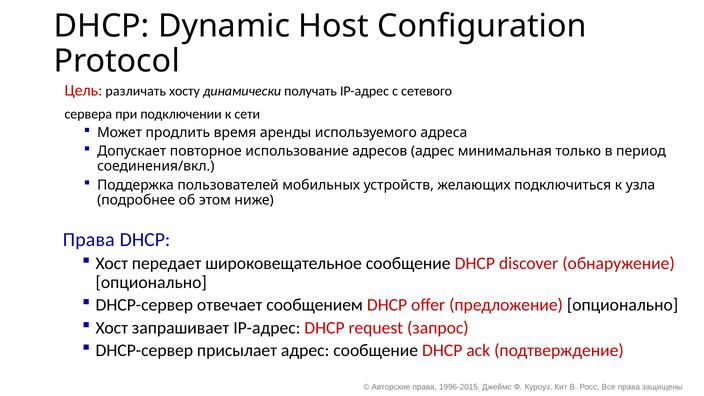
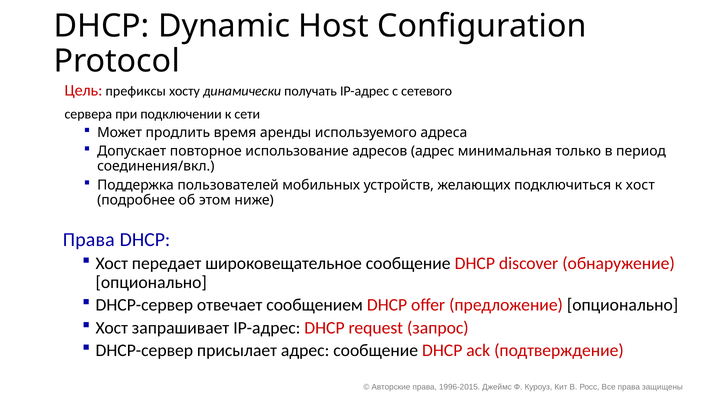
различать: различать -> префиксы (136, 91)
к узла: узла -> хост (640, 185)
